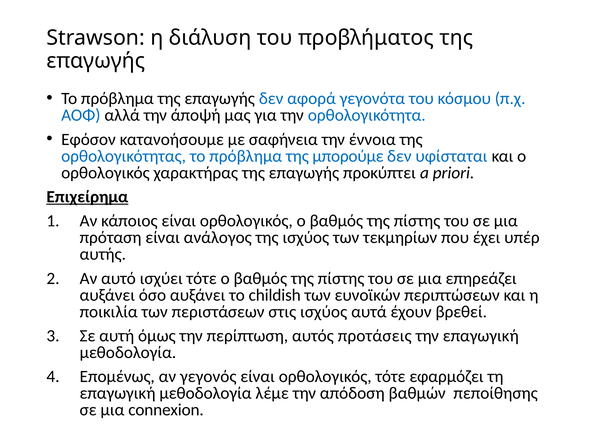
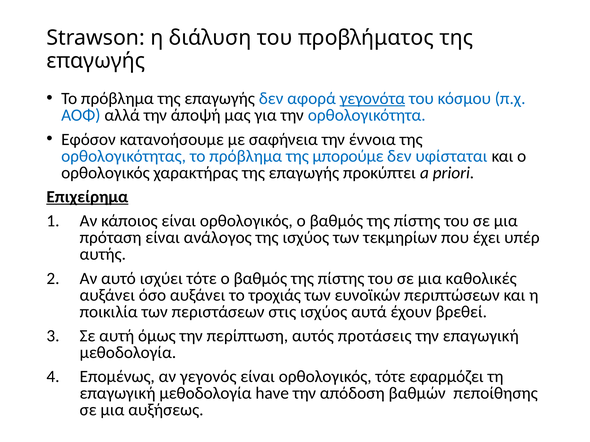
γεγονότα underline: none -> present (372, 99)
επηρεάζει: επηρεάζει -> καθολικές (481, 279)
childish: childish -> τροχιάς (275, 295)
λέμε: λέμε -> have (272, 394)
connexion: connexion -> αυξήσεως (166, 410)
